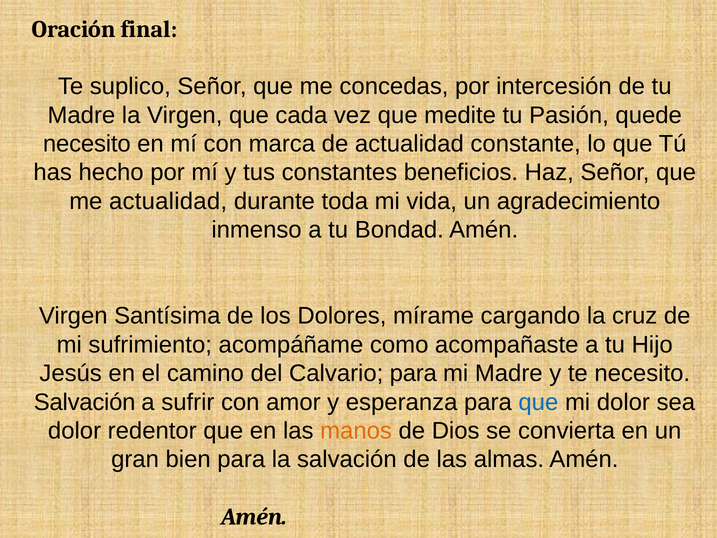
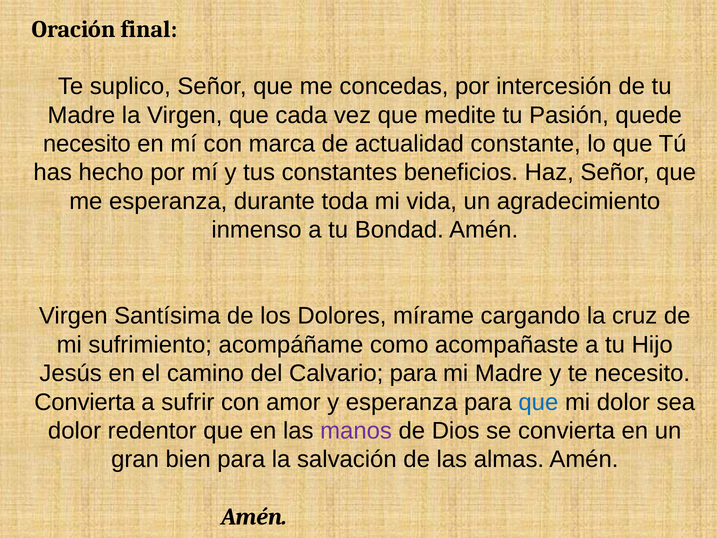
me actualidad: actualidad -> esperanza (168, 201)
Salvación: Salvación -> Convierta (85, 402)
manos colour: orange -> purple (356, 431)
